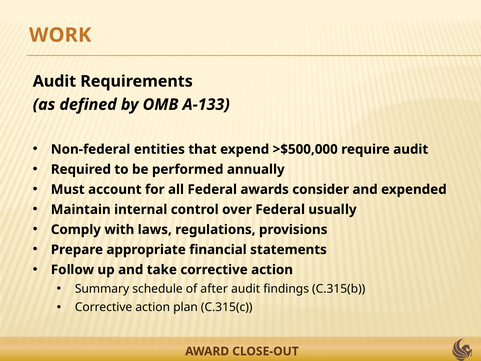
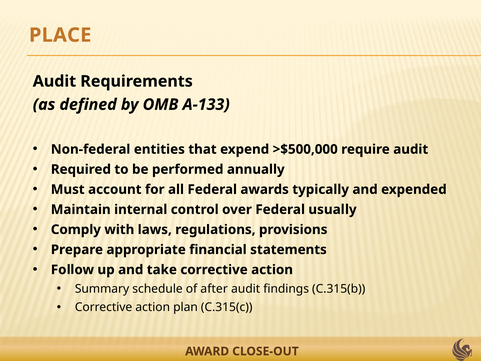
WORK: WORK -> PLACE (60, 35)
consider: consider -> typically (321, 189)
